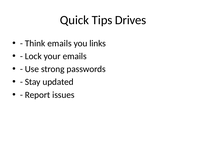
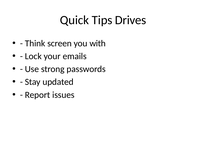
Think emails: emails -> screen (60, 43)
links: links -> with (98, 43)
